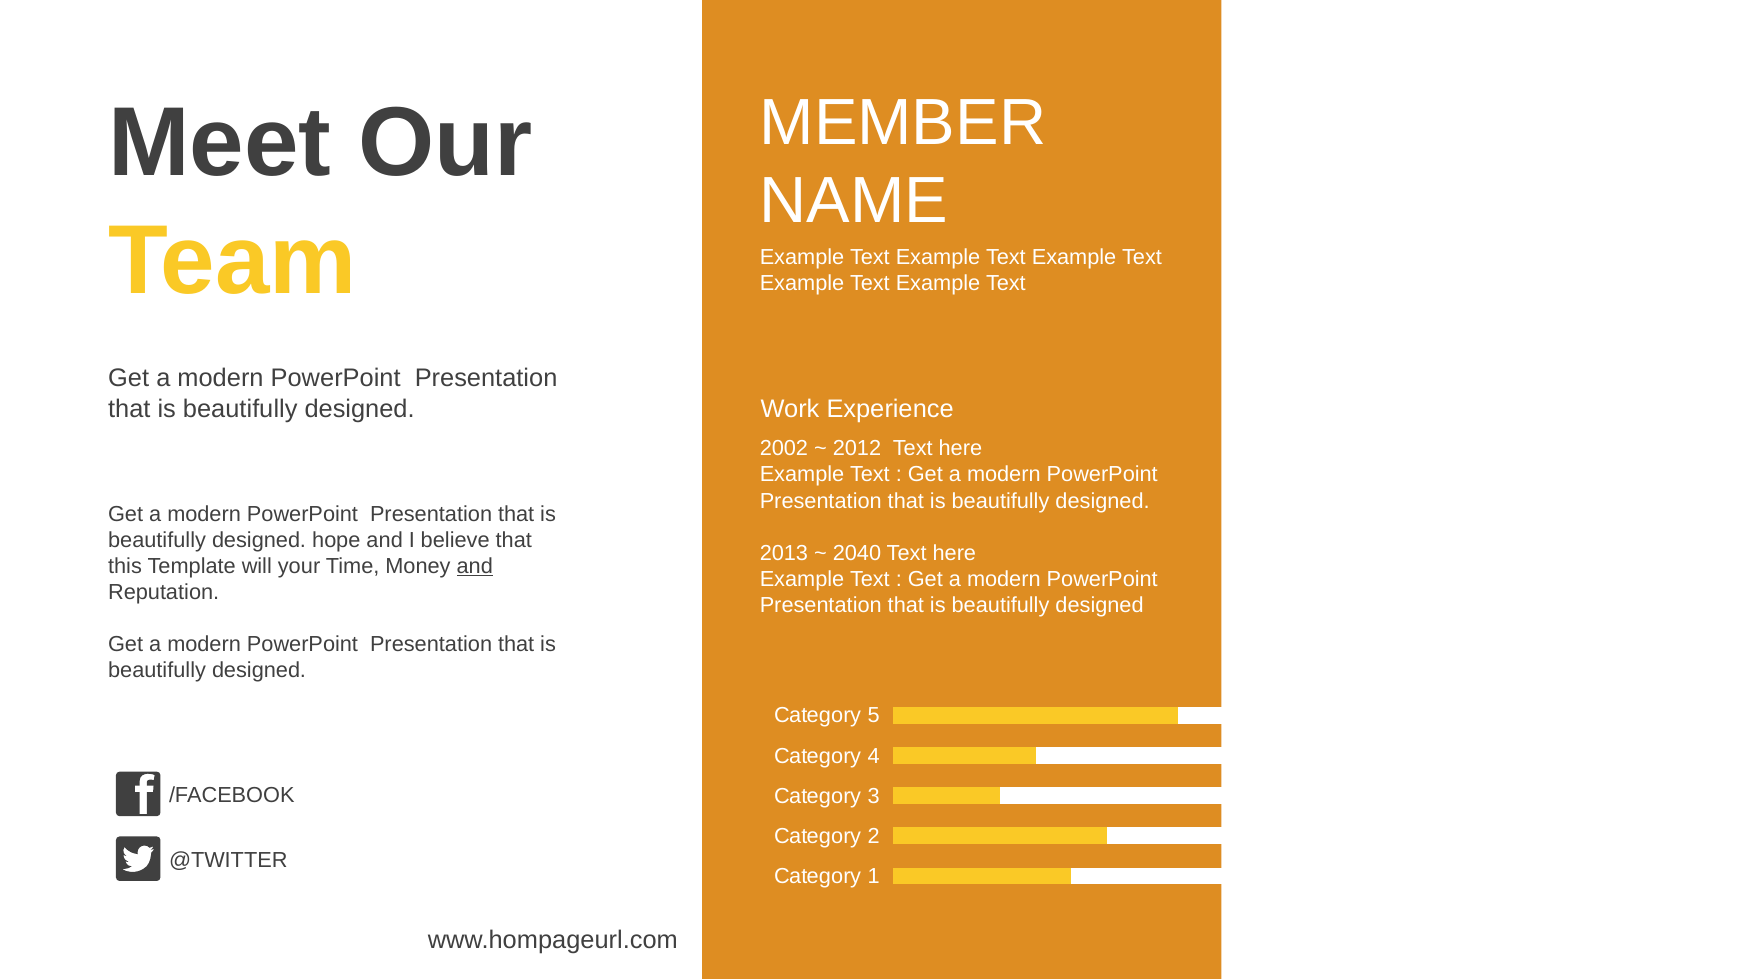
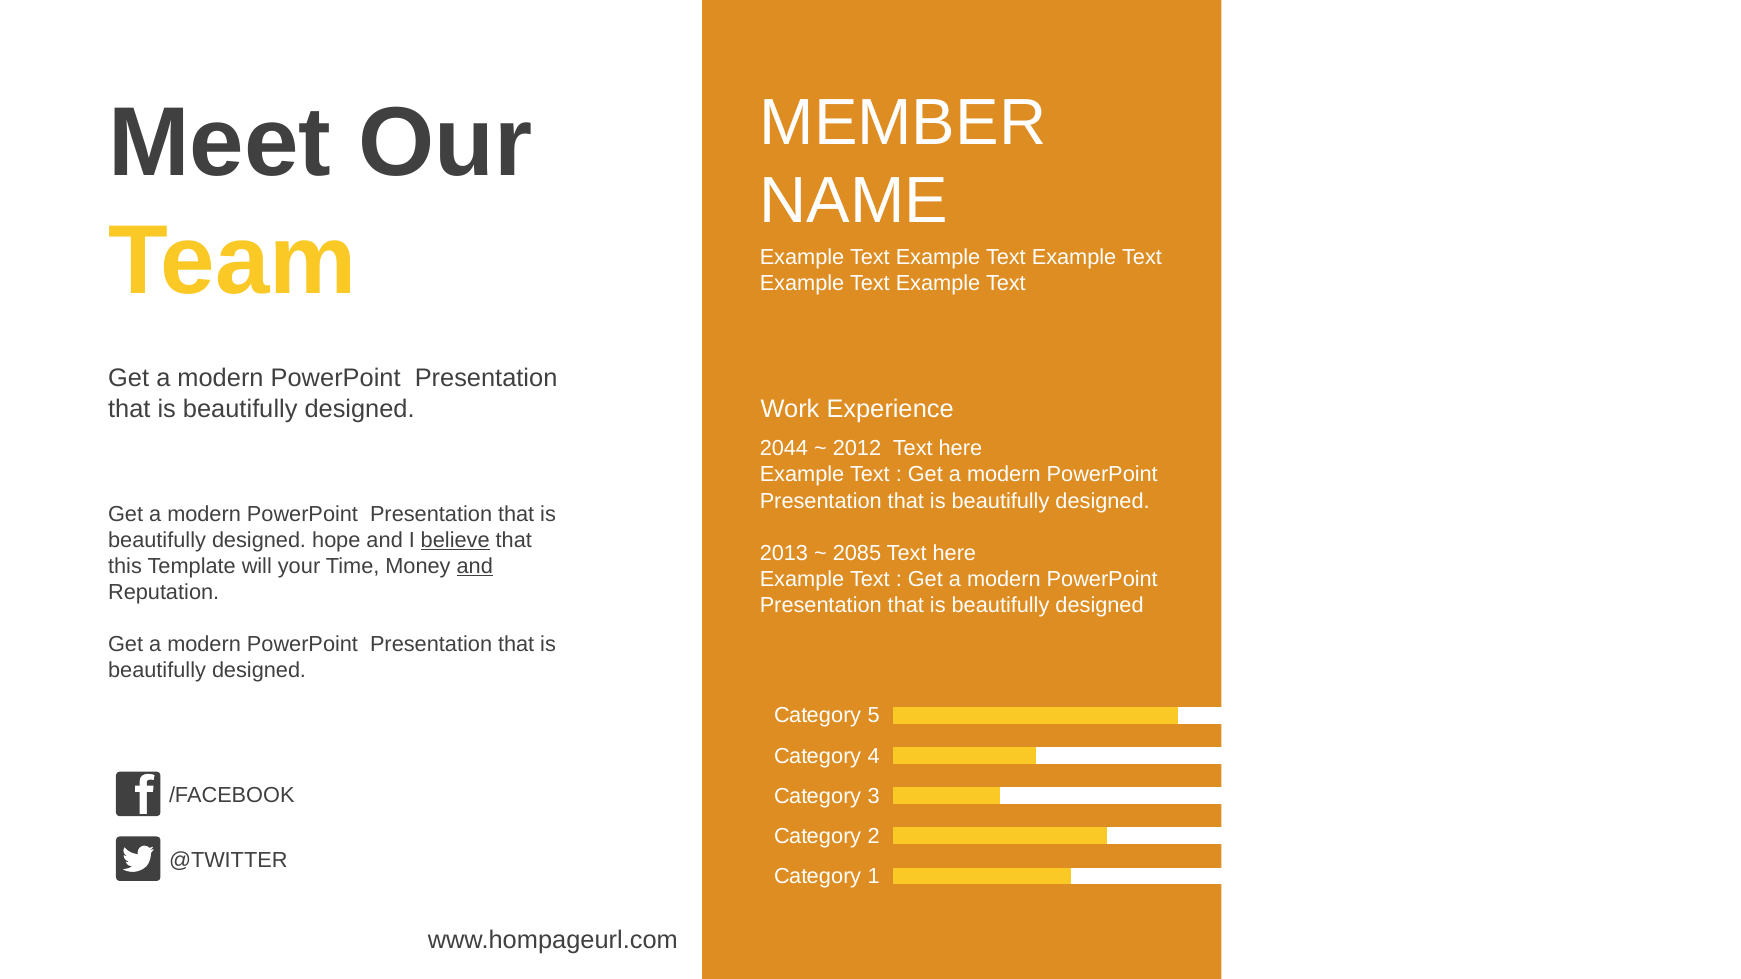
2002: 2002 -> 2044 (784, 449)
believe underline: none -> present (455, 540)
2040: 2040 -> 2085 (857, 553)
